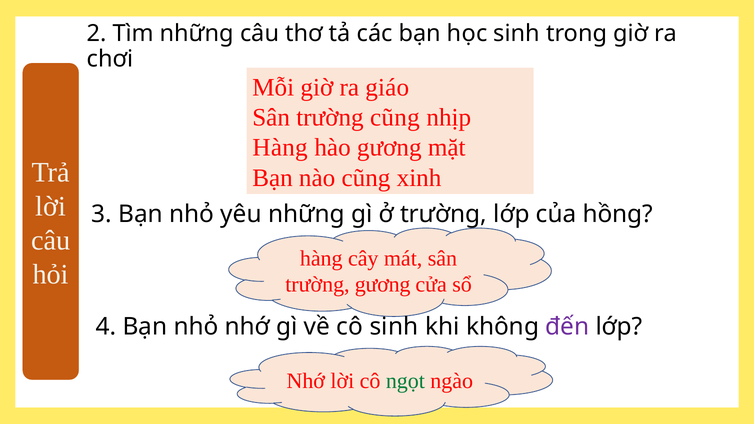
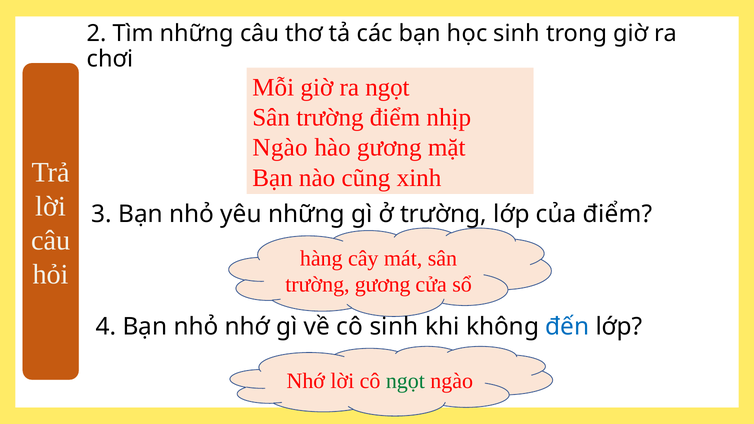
ra giáo: giáo -> ngọt (387, 87)
trường cũng: cũng -> điểm (395, 118)
Hàng: Hàng -> Ngào (280, 148)
của hồng: hồng -> điểm (618, 214)
đến colour: purple -> blue (567, 327)
